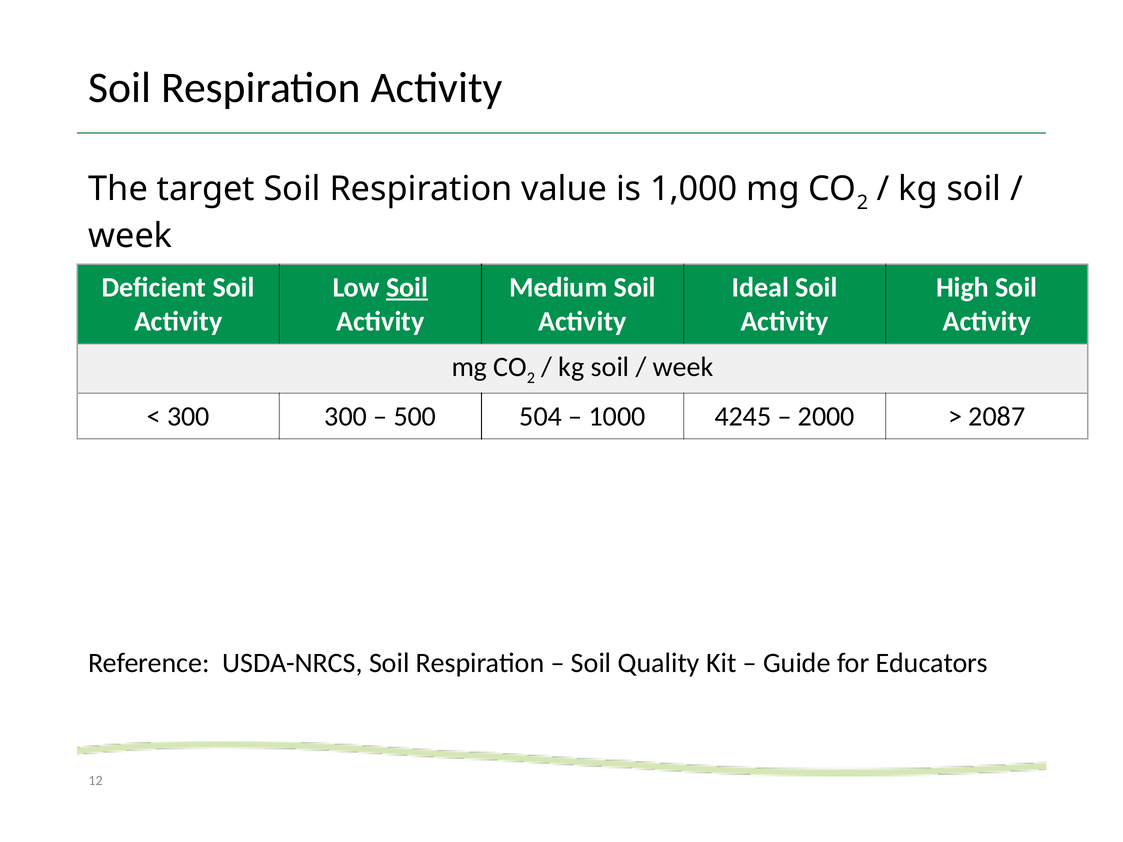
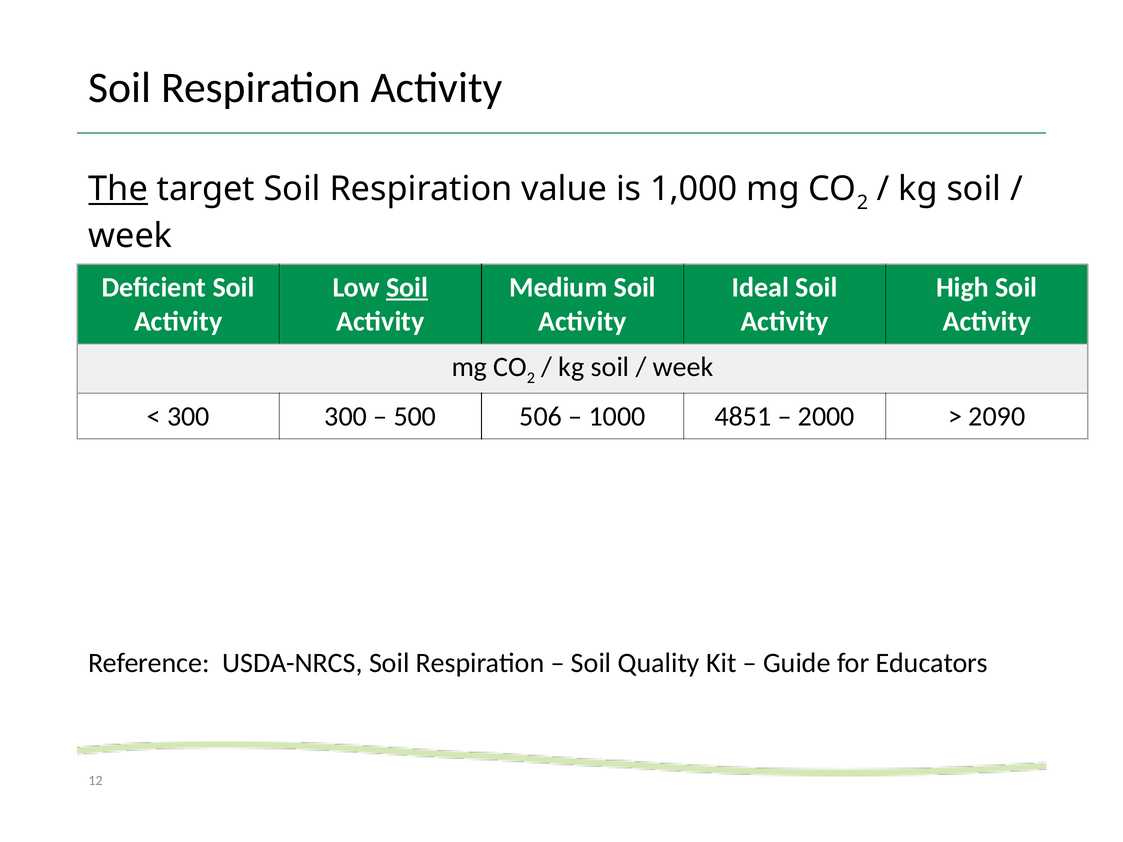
The underline: none -> present (118, 189)
504: 504 -> 506 (541, 417)
4245: 4245 -> 4851 (743, 417)
2087: 2087 -> 2090 (997, 417)
